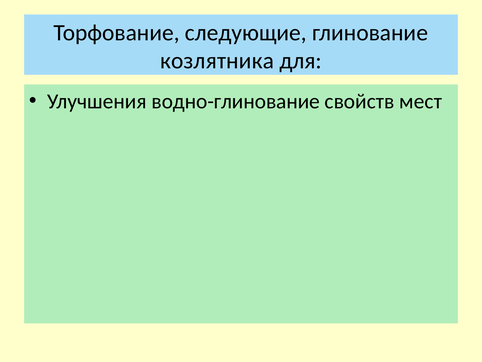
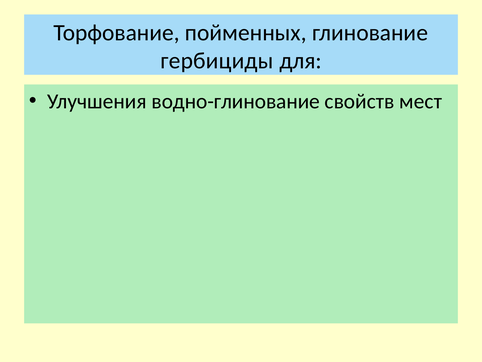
следующие: следующие -> пойменных (246, 33)
козлятника: козлятника -> гербициды (217, 61)
